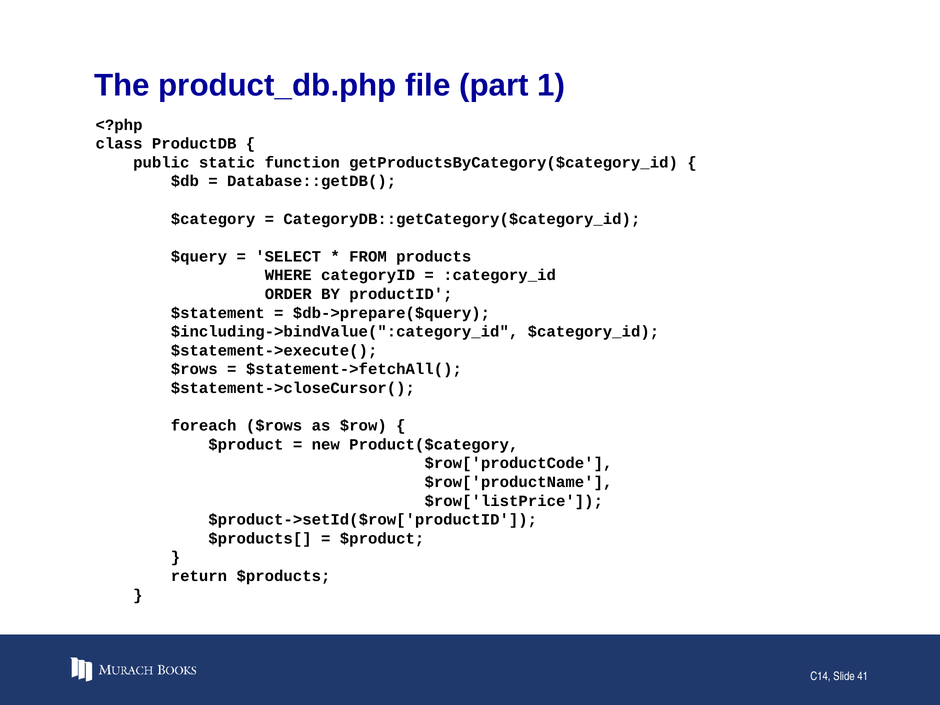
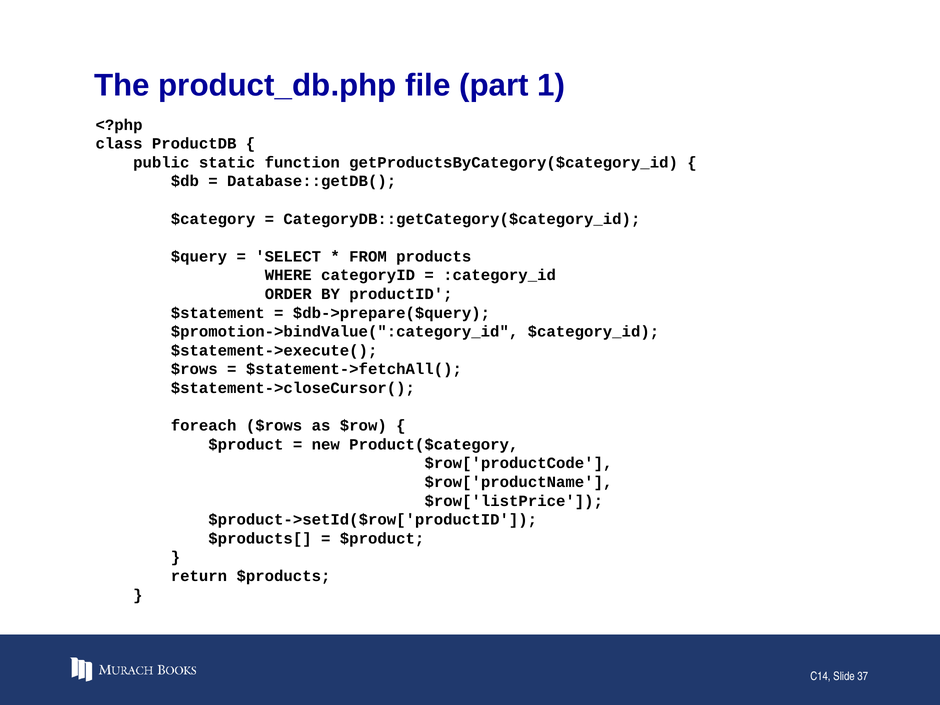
$including->bindValue(":category_id: $including->bindValue(":category_id -> $promotion->bindValue(":category_id (345, 332)
41: 41 -> 37 (863, 676)
